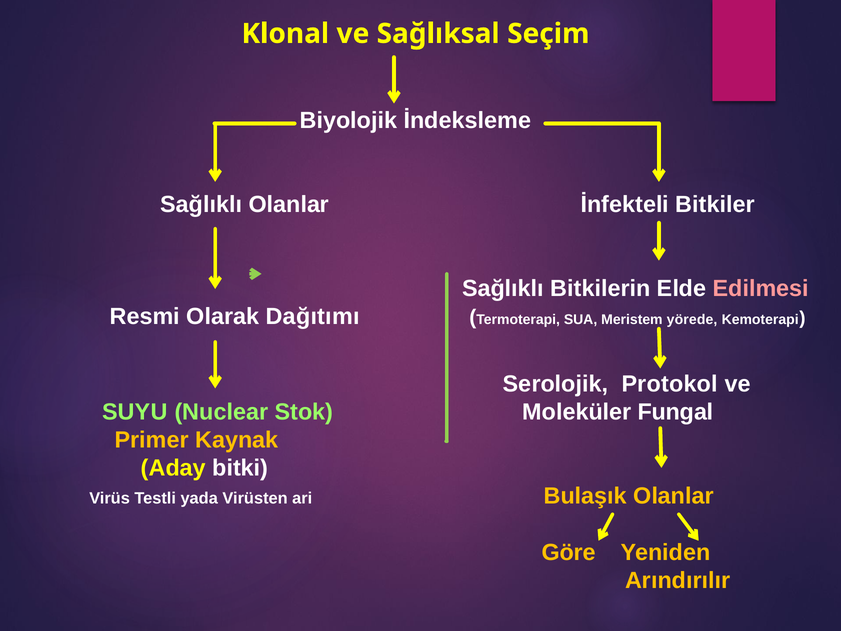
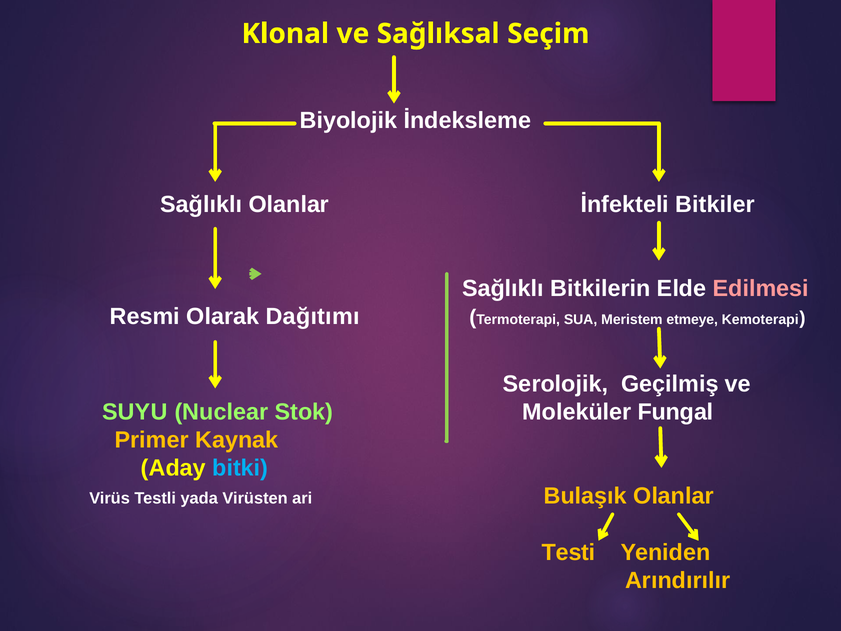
yörede: yörede -> etmeye (692, 320)
Protokol: Protokol -> Geçilmiş (670, 384)
bitki colour: white -> light blue (240, 468)
Göre: Göre -> Testi (569, 552)
